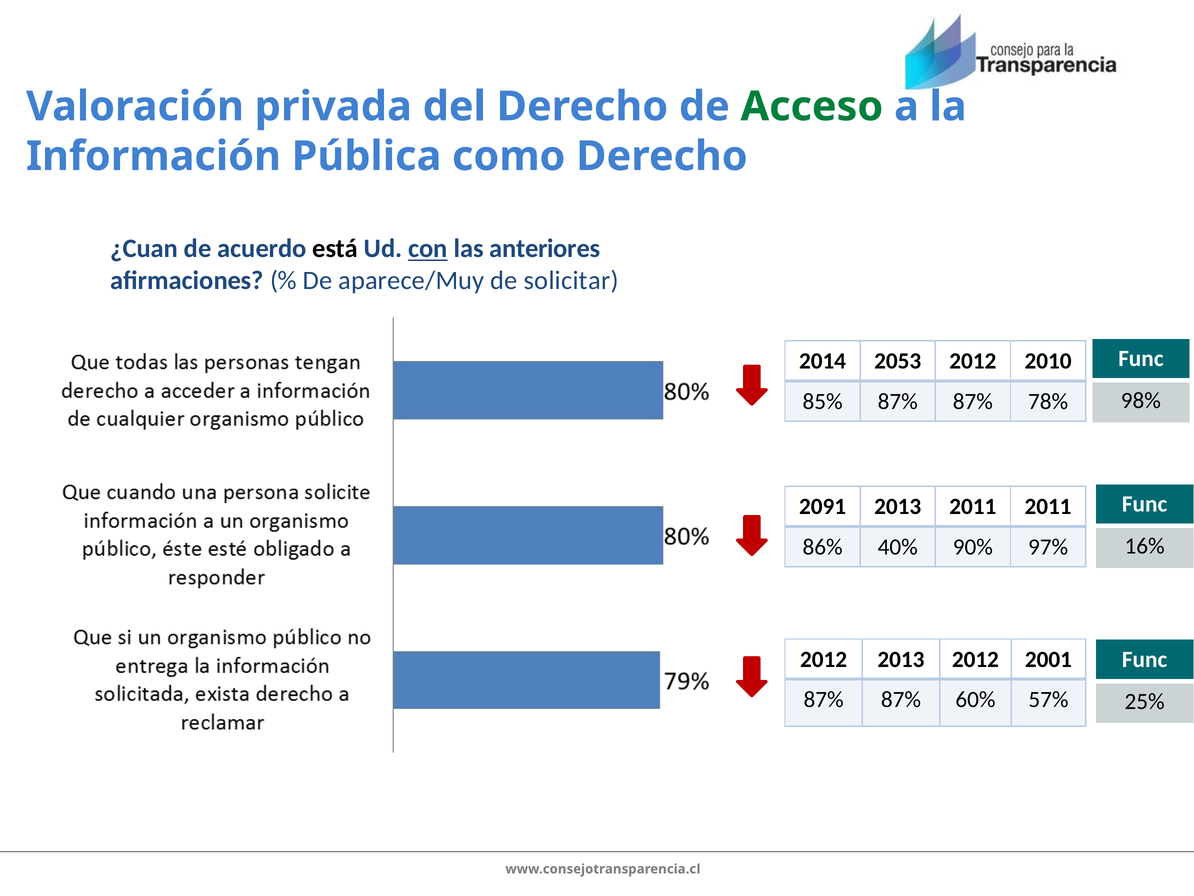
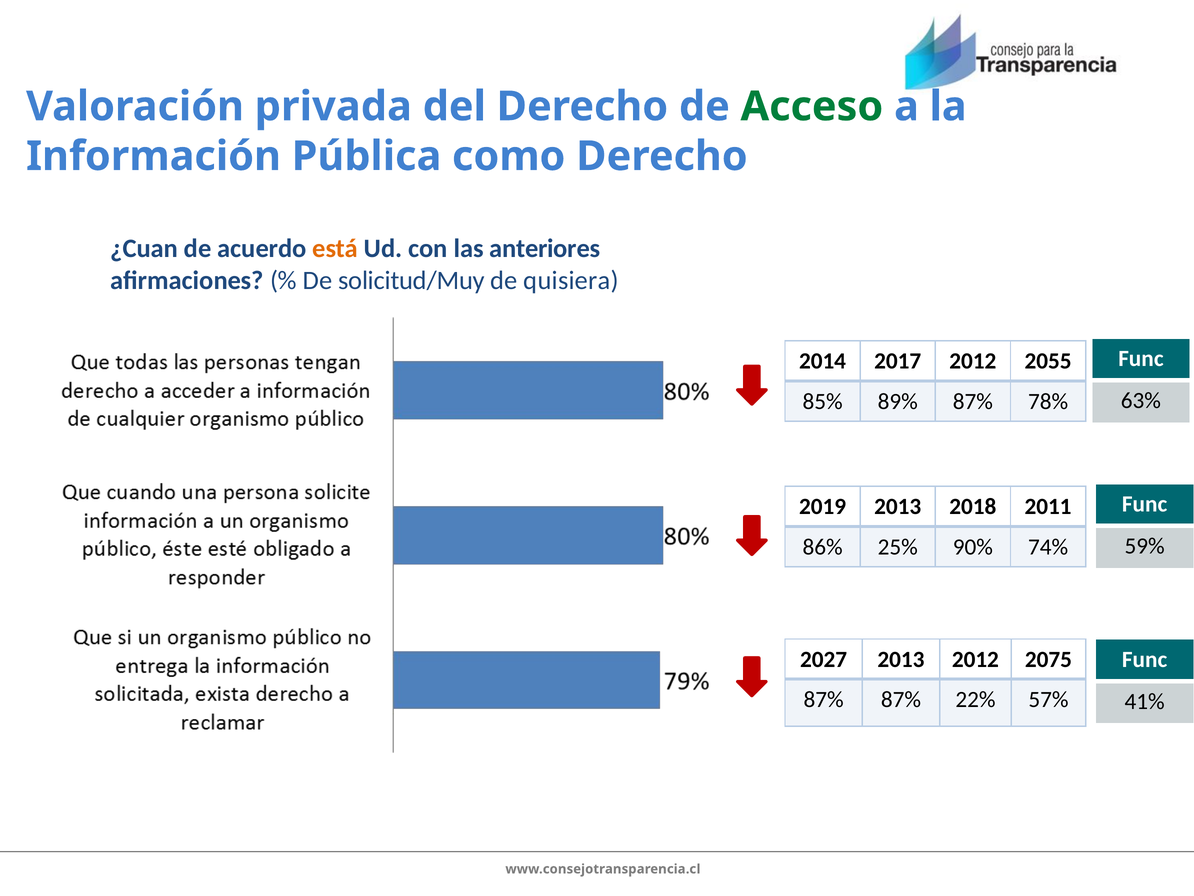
está colour: black -> orange (335, 249)
con underline: present -> none (428, 249)
aparece/Muy: aparece/Muy -> solicitud/Muy (411, 280)
solicitar: solicitar -> quisiera (571, 280)
2053: 2053 -> 2017 (898, 361)
2010: 2010 -> 2055 (1048, 361)
98%: 98% -> 63% (1141, 400)
85% 87%: 87% -> 89% (898, 401)
2091: 2091 -> 2019 (823, 507)
2013 2011: 2011 -> 2018 (973, 507)
16%: 16% -> 59% (1145, 546)
40%: 40% -> 25% (898, 547)
97%: 97% -> 74% (1048, 547)
2012: 2012 -> 2027 (824, 659)
2001: 2001 -> 2075 (1048, 659)
60%: 60% -> 22% (975, 699)
25%: 25% -> 41% (1145, 701)
